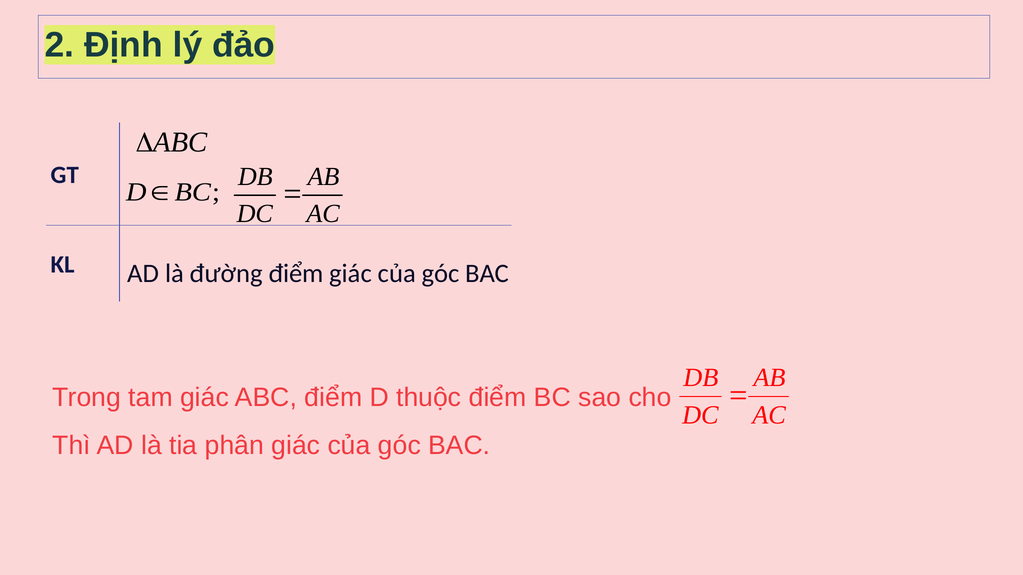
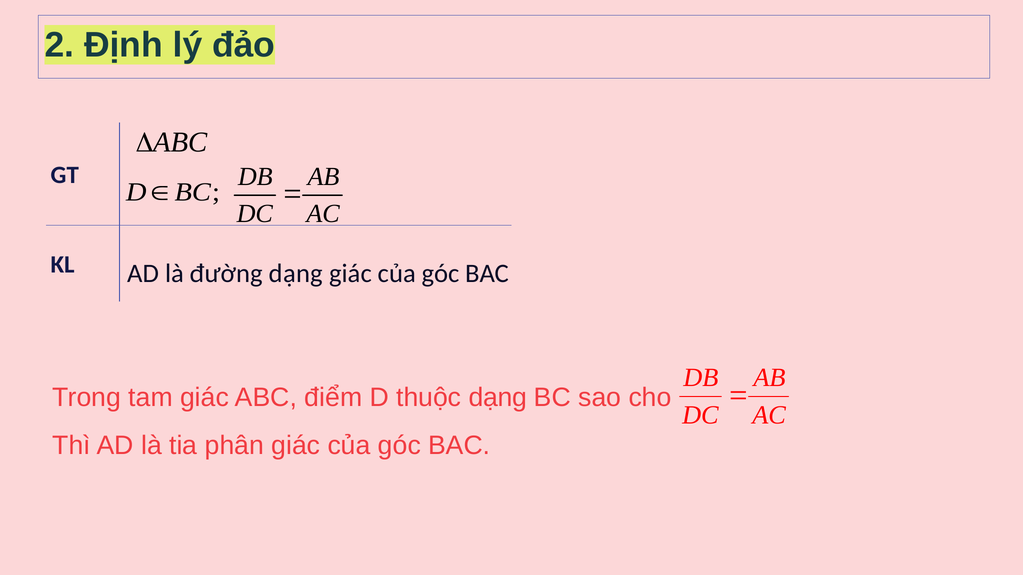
đường điểm: điểm -> dạng (296, 274)
thuộc điểm: điểm -> dạng (498, 398)
